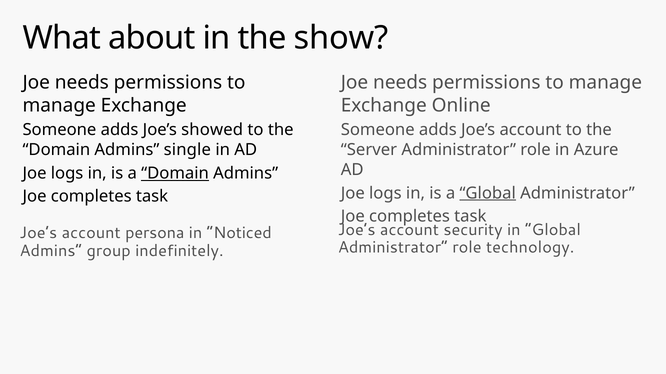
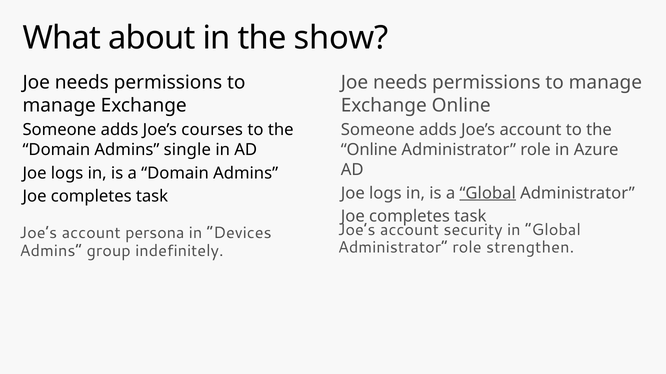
showed: showed -> courses (212, 130)
Server: Server -> Online (369, 150)
Domain underline: present -> none (175, 173)
Noticed: Noticed -> Devices (239, 233)
technology: technology -> strengthen (530, 248)
